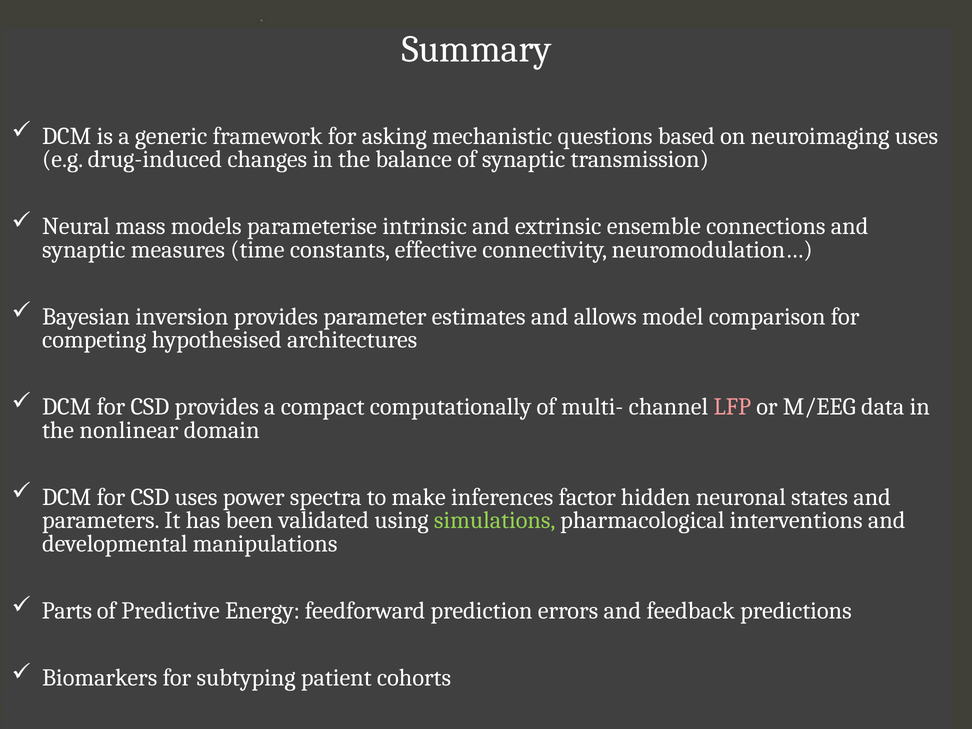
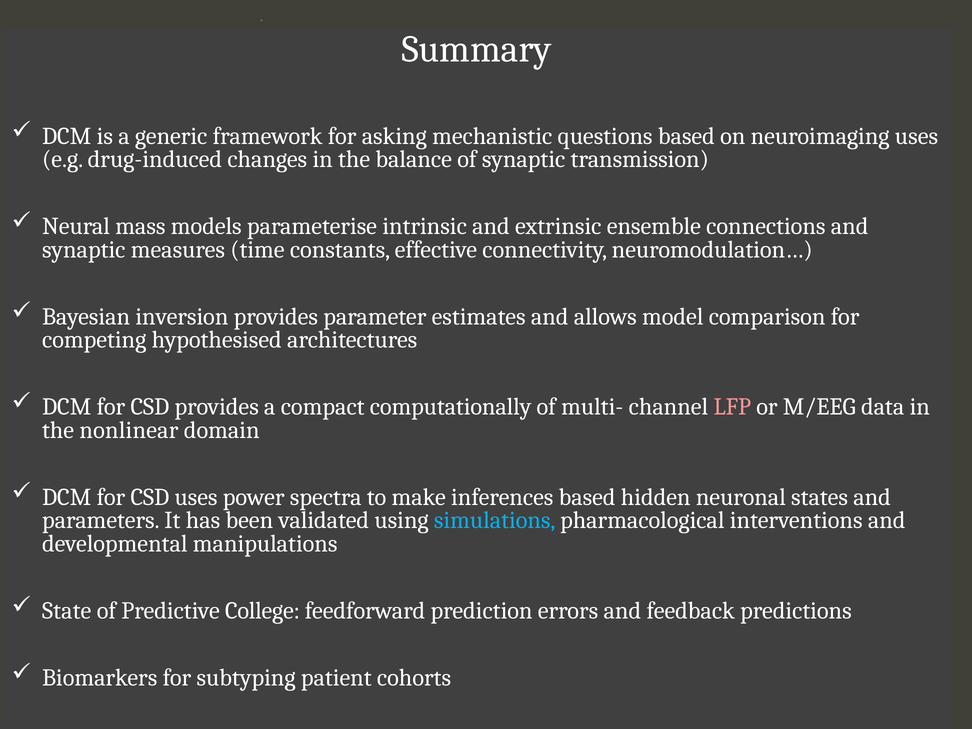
inferences factor: factor -> based (587, 497)
simulations colour: light green -> light blue (495, 520)
Parts: Parts -> State (67, 611)
Energy: Energy -> College (262, 611)
